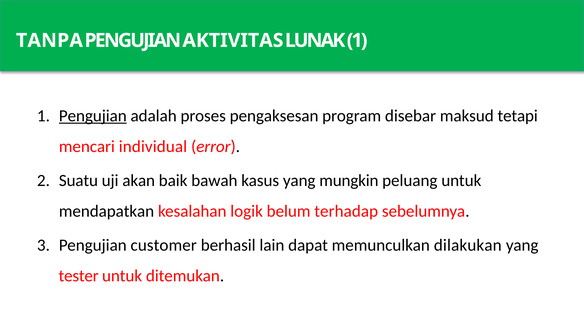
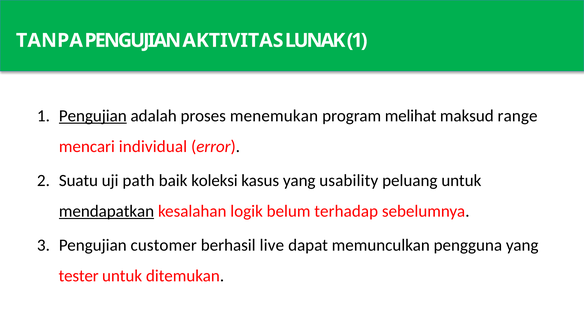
pengaksesan: pengaksesan -> menemukan (274, 116)
disebar: disebar -> melihat (411, 116)
tetapi: tetapi -> range (518, 116)
akan: akan -> path (139, 180)
bawah: bawah -> koleksi (214, 180)
mungkin: mungkin -> usability (349, 180)
mendapatkan underline: none -> present (107, 211)
lain: lain -> live (272, 245)
dilakukan: dilakukan -> pengguna (468, 245)
